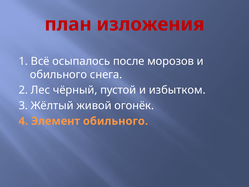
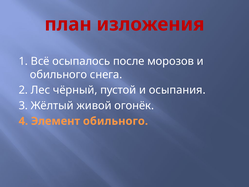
избытком: избытком -> осыпания (177, 90)
